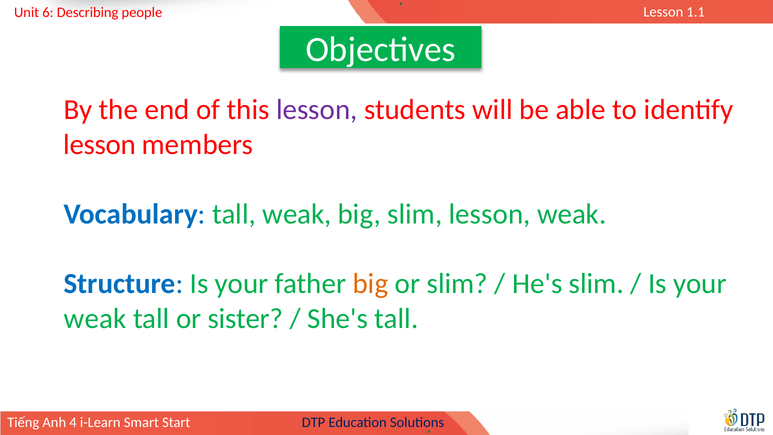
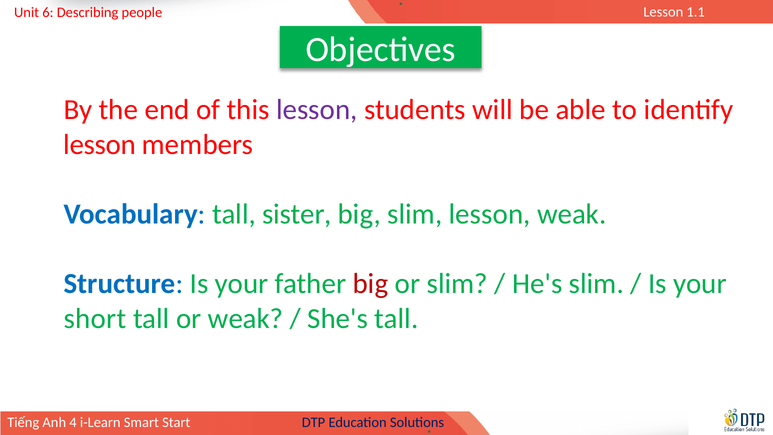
tall weak: weak -> sister (297, 214)
big colour: orange -> red (370, 284)
weak: weak -> short (95, 319)
or sister: sister -> weak (245, 319)
